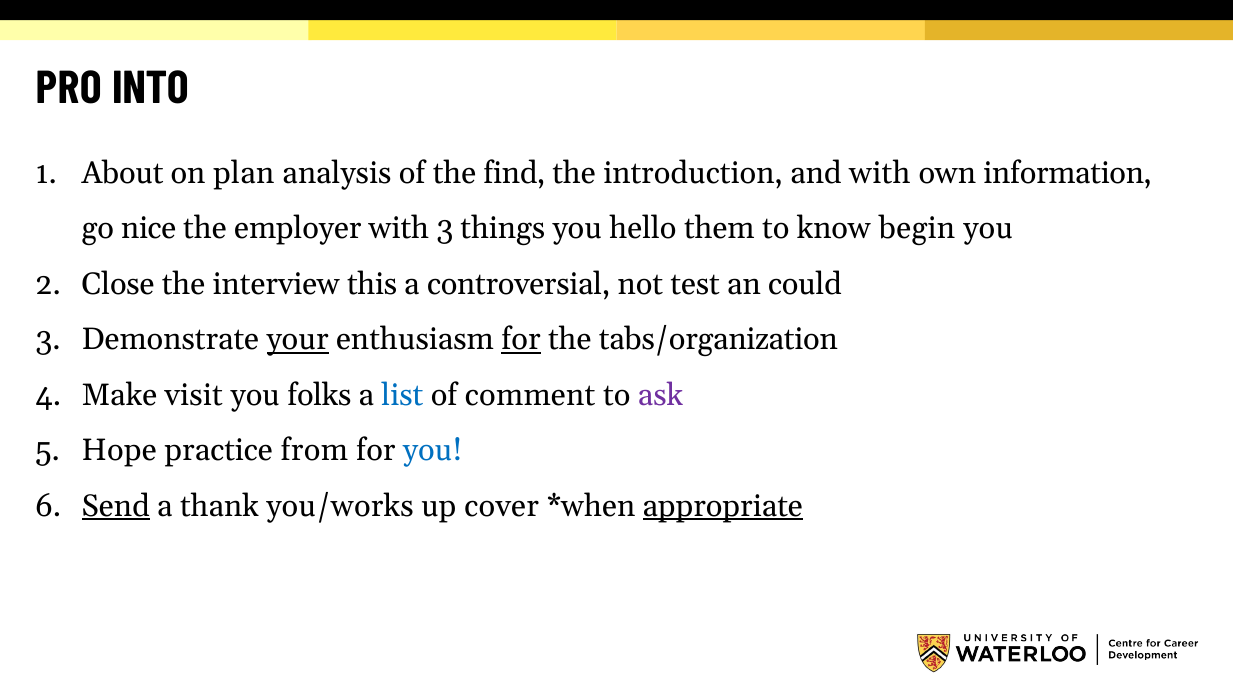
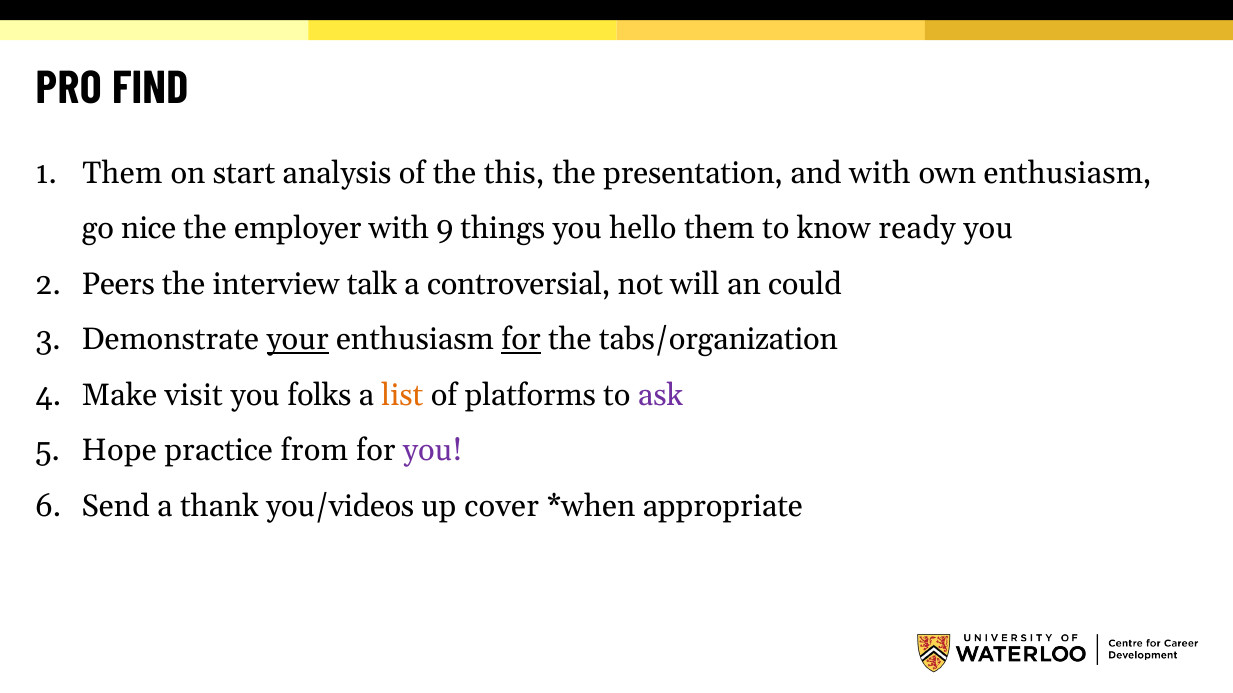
INTO: INTO -> FIND (150, 88)
About: About -> Them (122, 173)
plan: plan -> start (244, 173)
find: find -> this (514, 173)
introduction: introduction -> presentation (693, 173)
own information: information -> enthusiasm (1067, 173)
with 3: 3 -> 9 (445, 229)
begin: begin -> ready (917, 229)
Close: Close -> Peers (118, 284)
this: this -> talk (372, 284)
test: test -> will (695, 284)
list colour: blue -> orange (402, 395)
comment: comment -> platforms (530, 395)
you colour: blue -> purple (433, 451)
Send underline: present -> none (116, 506)
you/works: you/works -> you/videos (340, 506)
appropriate underline: present -> none (723, 506)
